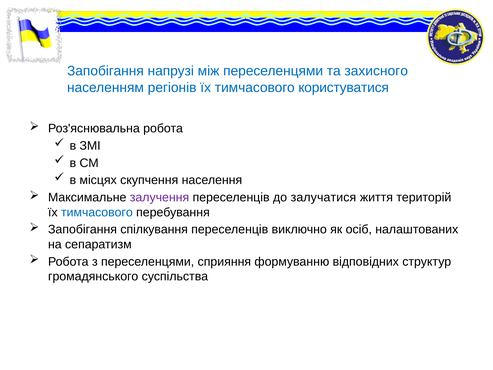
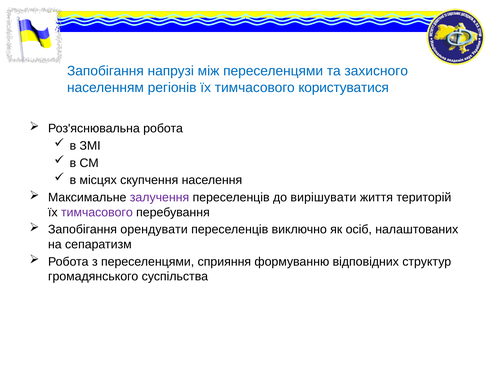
залучатися: залучатися -> вирішувати (323, 197)
тимчасового colour: blue -> purple (97, 212)
спілкування: спілкування -> орендувати (154, 229)
